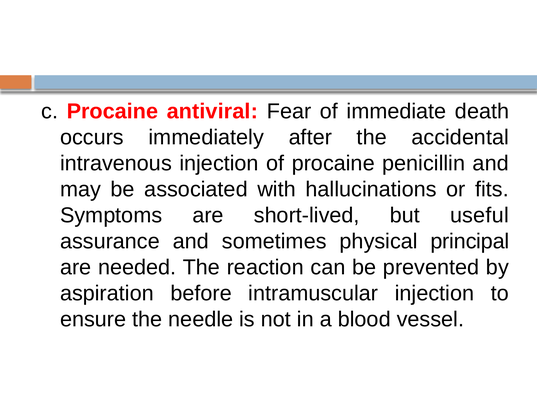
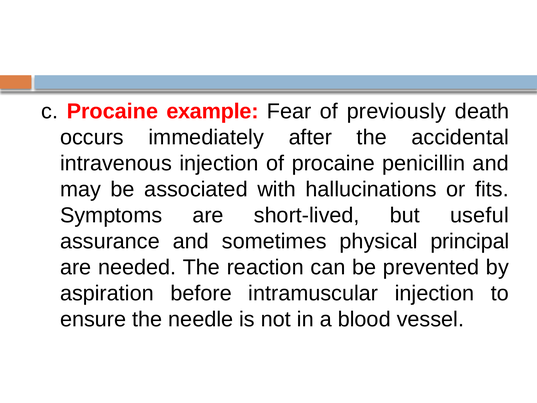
antiviral: antiviral -> example (212, 111)
immediate: immediate -> previously (396, 111)
